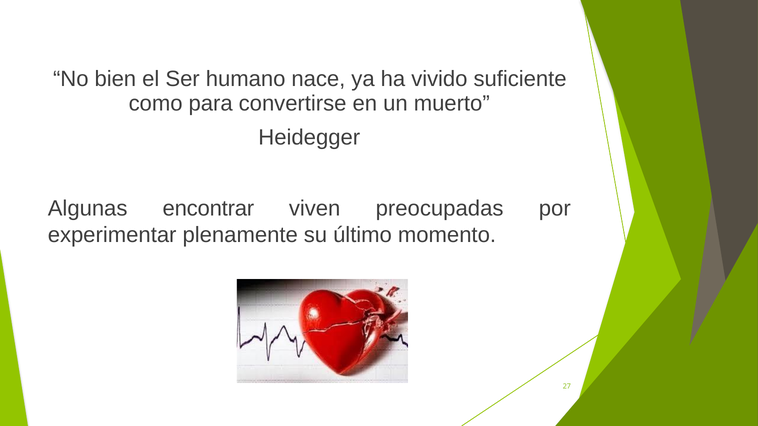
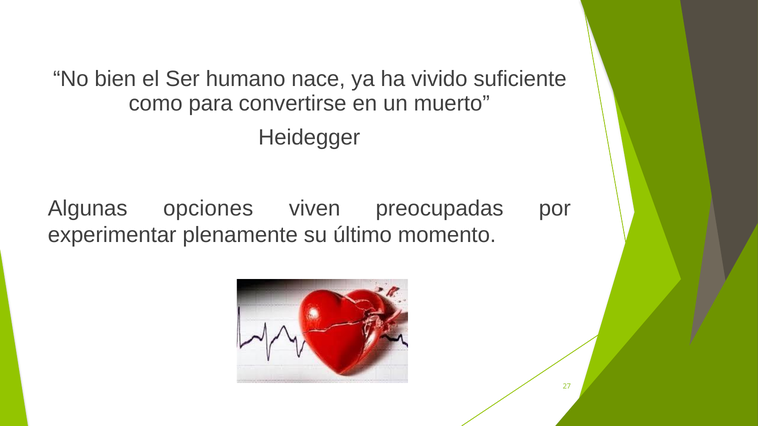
encontrar: encontrar -> opciones (208, 209)
